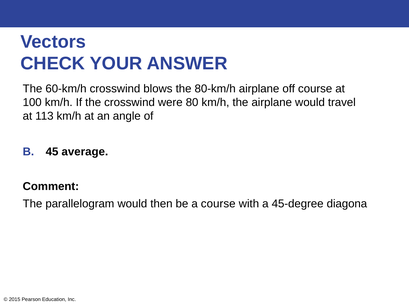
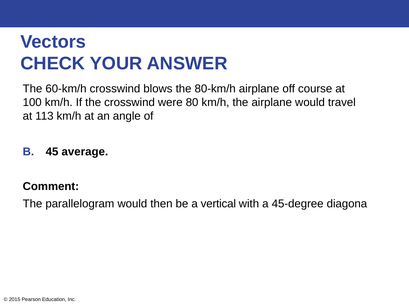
a course: course -> vertical (218, 204)
